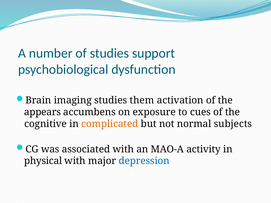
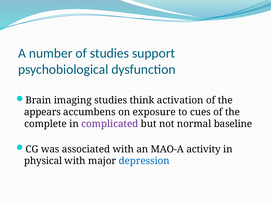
them: them -> think (142, 100)
cognitive: cognitive -> complete (46, 124)
complicated colour: orange -> purple (110, 124)
subjects: subjects -> baseline (233, 124)
